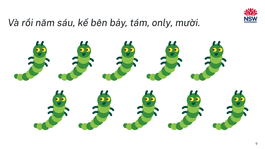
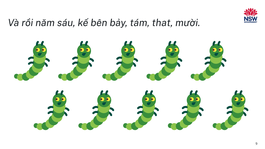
only: only -> that (162, 23)
